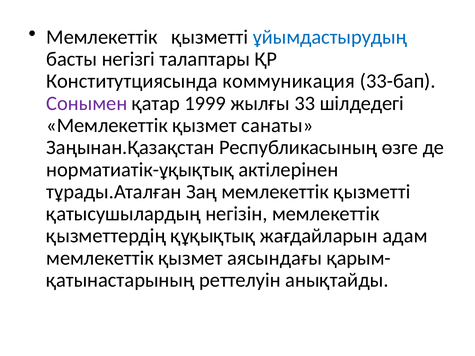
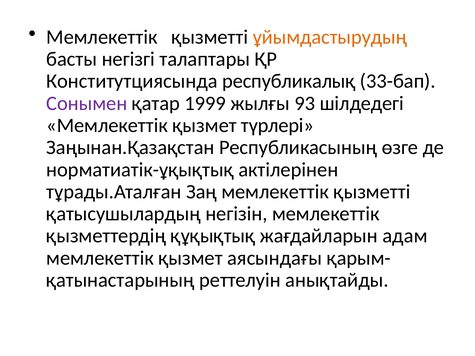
ұйымдастырудың colour: blue -> orange (330, 37)
коммуникация: коммуникация -> республикалық (289, 81)
33: 33 -> 93 (305, 103)
санаты: санаты -> түрлері (277, 126)
